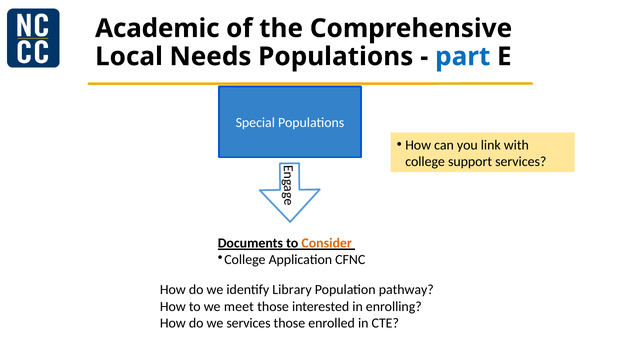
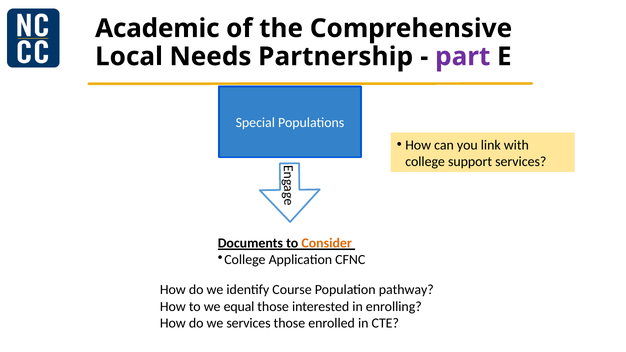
Needs Populations: Populations -> Partnership (336, 57)
part colour: blue -> purple (463, 57)
Library: Library -> Course (292, 290)
meet: meet -> equal (239, 307)
